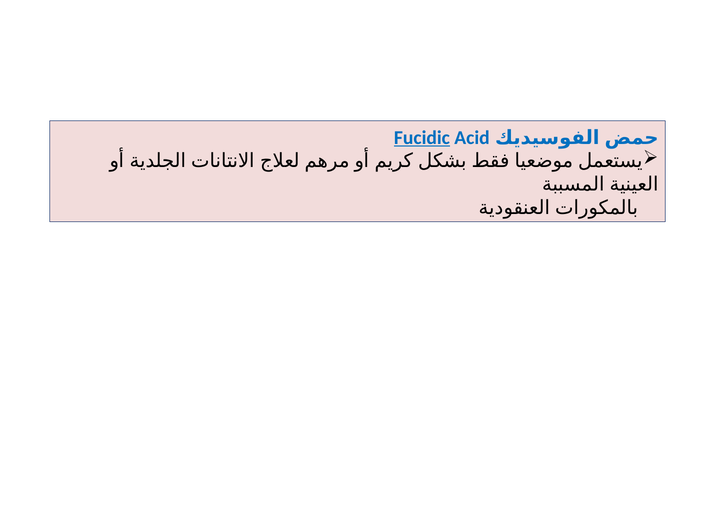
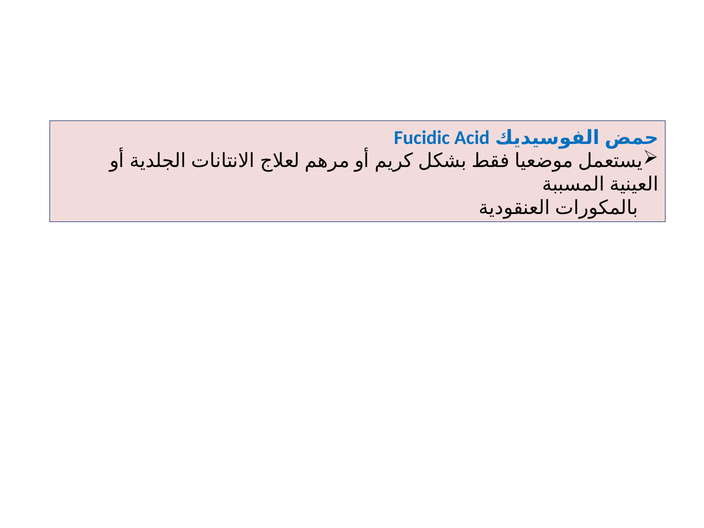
Fucidic underline: present -> none (422, 138)
